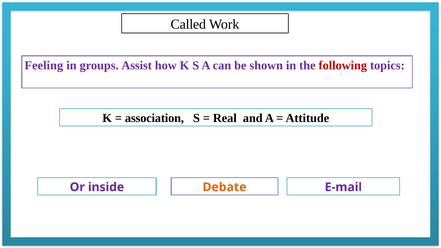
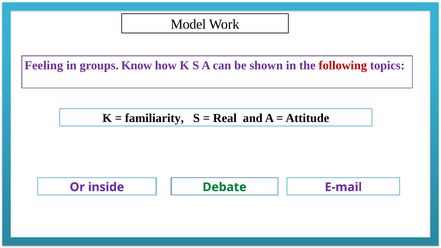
Called: Called -> Model (188, 24)
Assist: Assist -> Know (137, 65)
association: association -> familiarity (154, 118)
Debate colour: orange -> green (225, 187)
